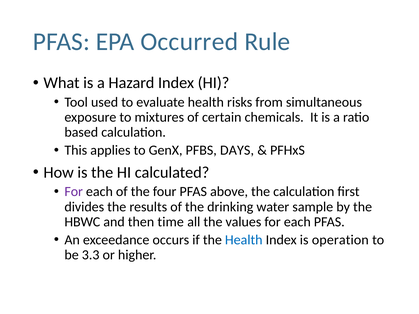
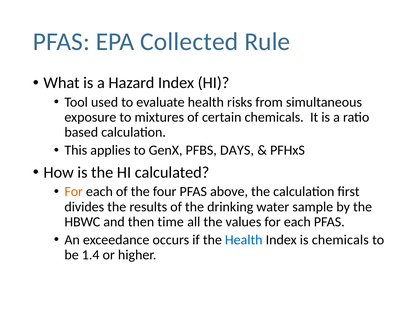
Occurred: Occurred -> Collected (189, 42)
For colour: purple -> orange (74, 192)
is operation: operation -> chemicals (340, 240)
3.3: 3.3 -> 1.4 (91, 255)
